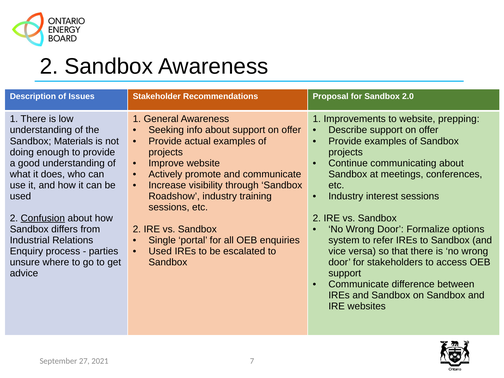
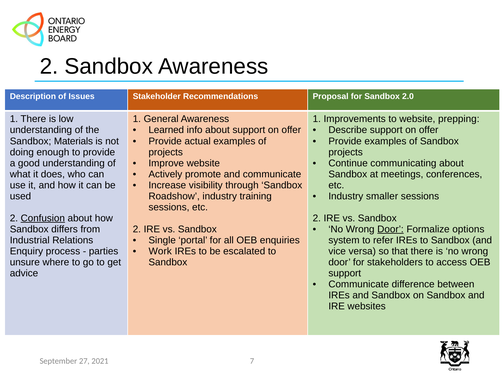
Seeking: Seeking -> Learned (166, 130)
interest: interest -> smaller (382, 196)
Door underline: none -> present (390, 229)
Used: Used -> Work (160, 251)
